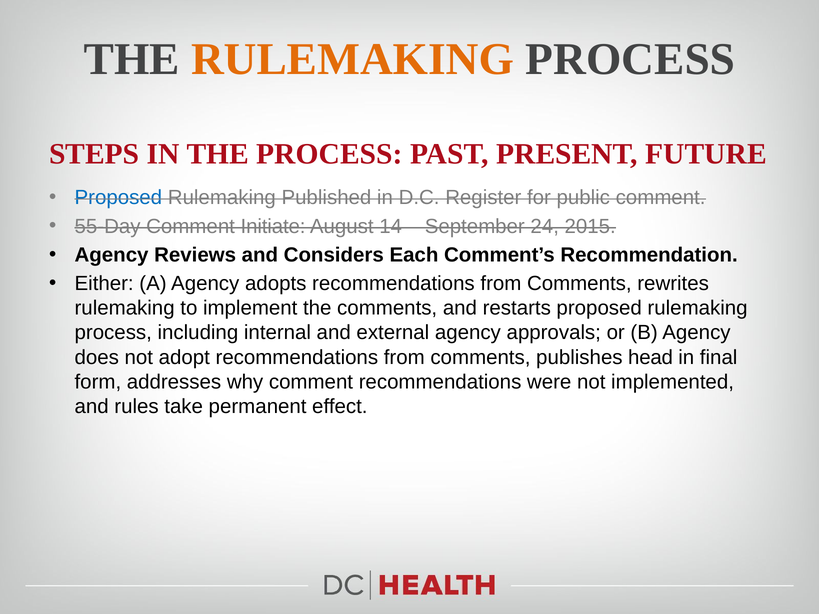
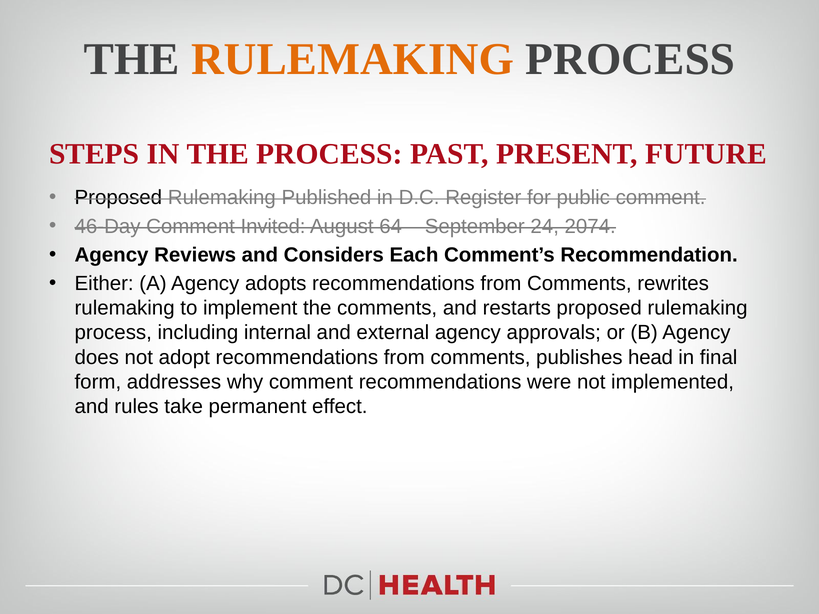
Proposed colour: blue -> black (118, 198)
55-Day: 55-Day -> 46-Day (108, 226)
Initiate: Initiate -> Invited (273, 226)
14: 14 -> 64 (391, 226)
2015: 2015 -> 2074 (590, 226)
